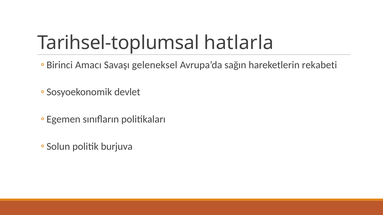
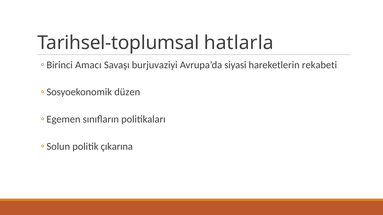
geleneksel: geleneksel -> burjuvaziyi (155, 65)
sağın: sağın -> siyasi (235, 65)
devlet: devlet -> düzen (127, 92)
burjuva: burjuva -> çıkarına (117, 147)
